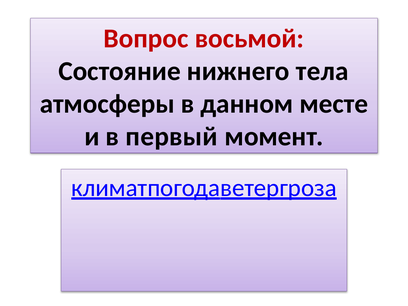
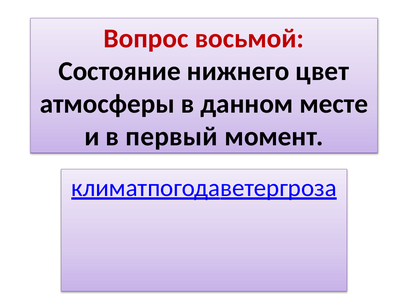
тела: тела -> цвет (322, 71)
